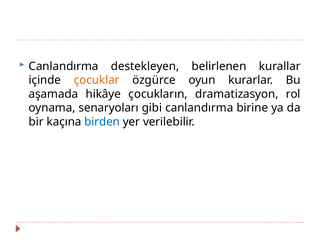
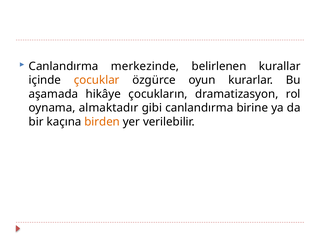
destekleyen: destekleyen -> merkezinde (145, 66)
senaryoları: senaryoları -> almaktadır (109, 108)
birden colour: blue -> orange (102, 122)
